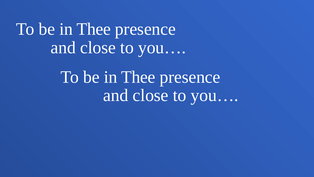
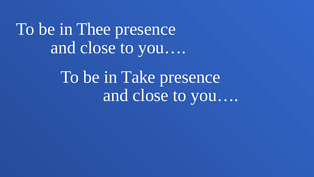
Thee: Thee -> Take (138, 77)
